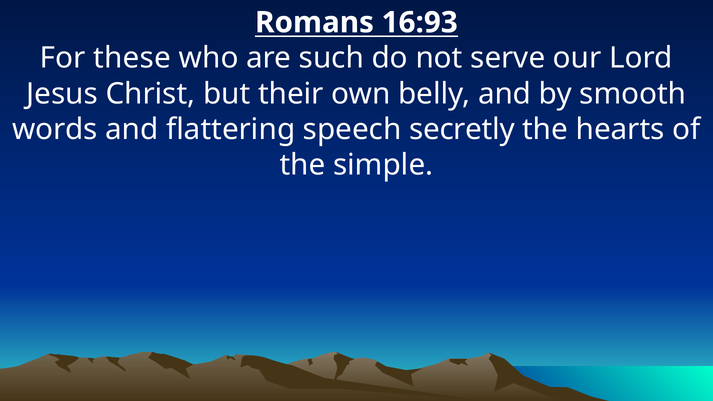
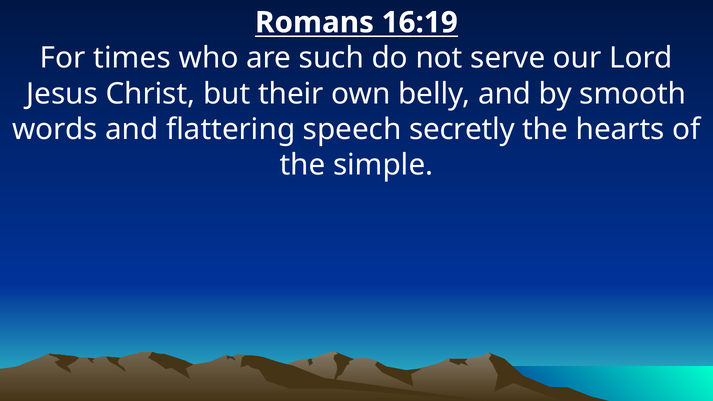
16:93: 16:93 -> 16:19 (420, 23)
these: these -> times (132, 58)
